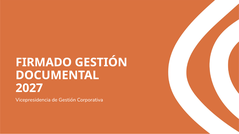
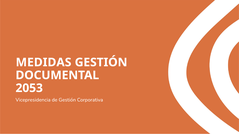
FIRMADO: FIRMADO -> MEDIDAS (44, 63)
2027: 2027 -> 2053 (29, 88)
